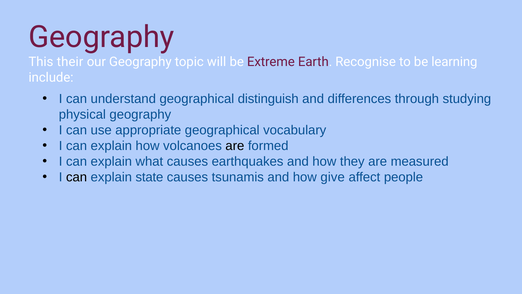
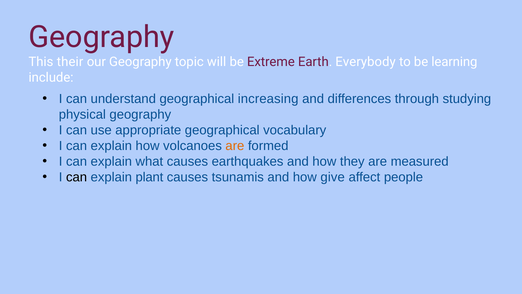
Recognise: Recognise -> Everybody (366, 62)
distinguish: distinguish -> increasing (268, 99)
are colour: black -> orange (235, 146)
state: state -> plant (149, 177)
